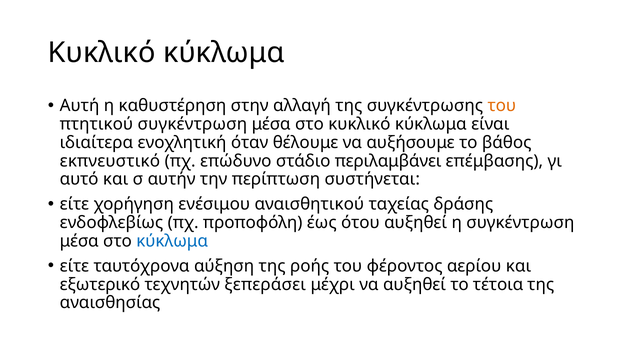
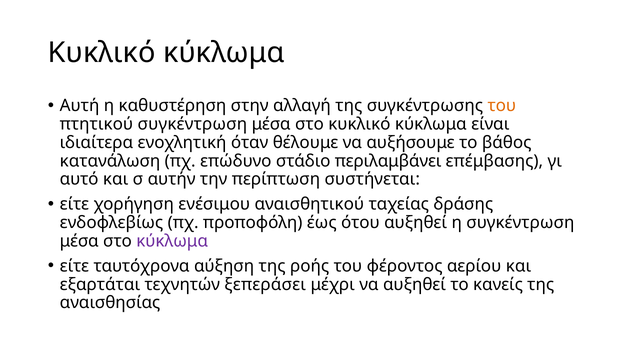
εκπνευστικό: εκπνευστικό -> κατανάλωση (110, 161)
κύκλωμα colour: blue -> purple (172, 241)
εξωτερικό: εξωτερικό -> εξαρτάται (100, 284)
τέτοια: τέτοια -> κανείς (498, 284)
